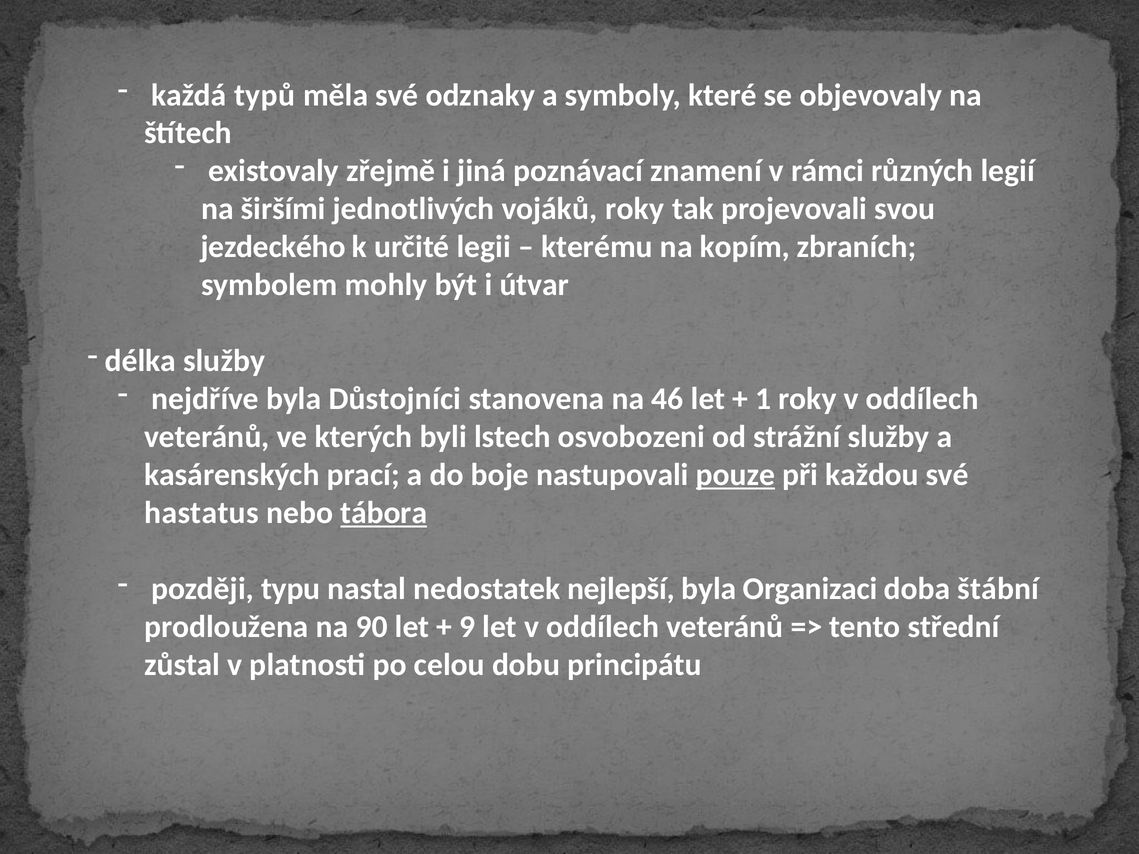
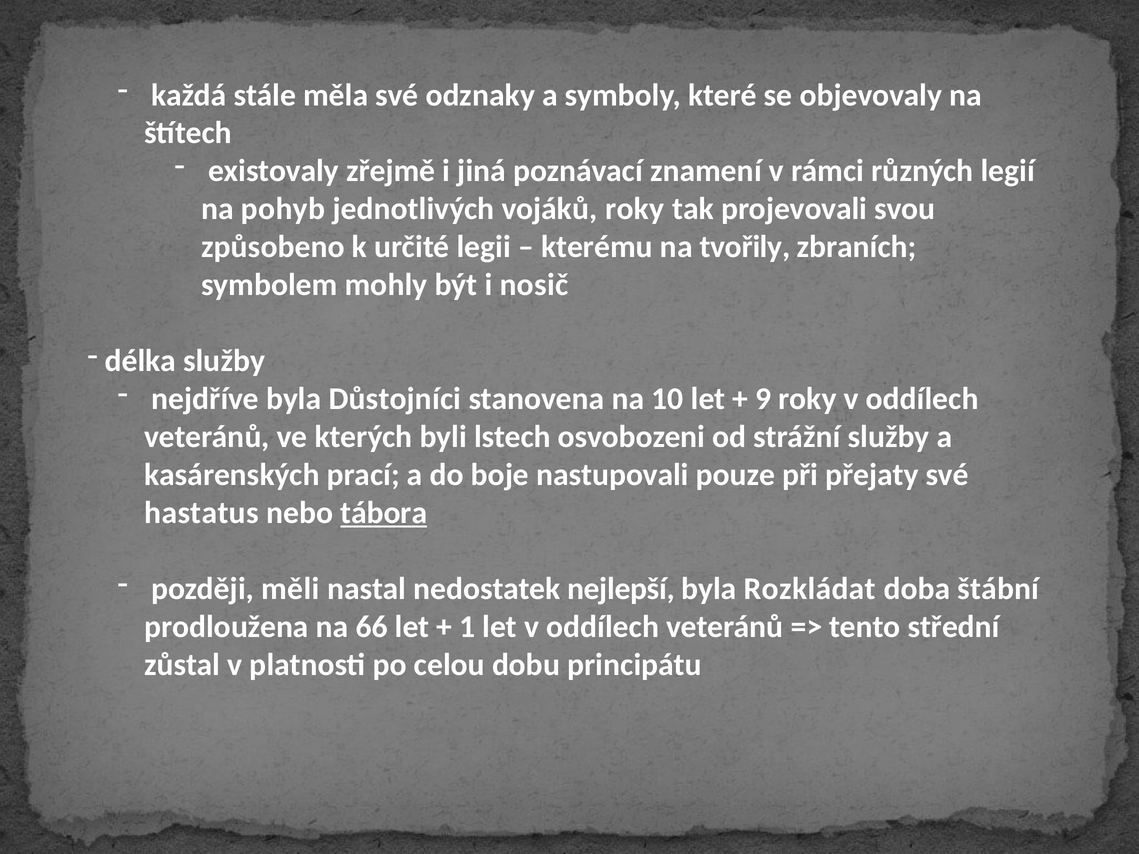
typů: typů -> stále (265, 95)
širšími: širšími -> pohyb (283, 209)
jezdeckého: jezdeckého -> způsobeno (273, 247)
kopím: kopím -> tvořily (745, 247)
útvar: útvar -> nosič (534, 285)
46: 46 -> 10 (667, 399)
1: 1 -> 9 (763, 399)
pouze underline: present -> none (735, 475)
každou: každou -> přejaty (872, 475)
typu: typu -> měli (290, 589)
Organizaci: Organizaci -> Rozkládat (810, 589)
90: 90 -> 66 (372, 627)
9: 9 -> 1 (467, 627)
